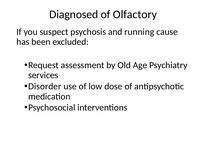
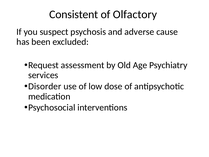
Diagnosed: Diagnosed -> Consistent (74, 14)
running: running -> adverse (139, 32)
